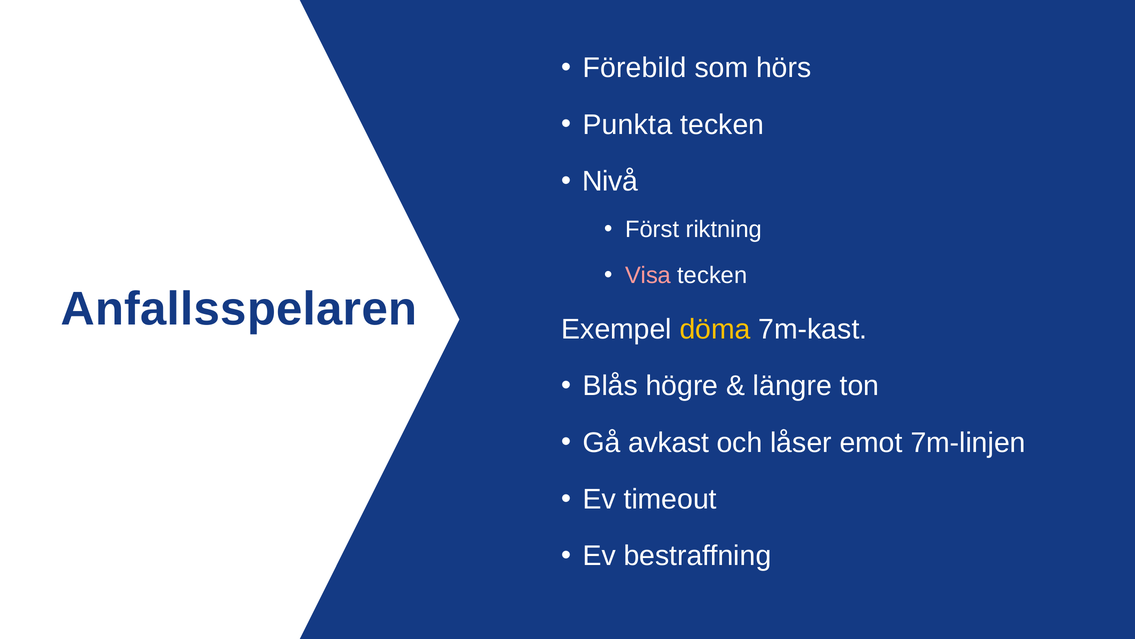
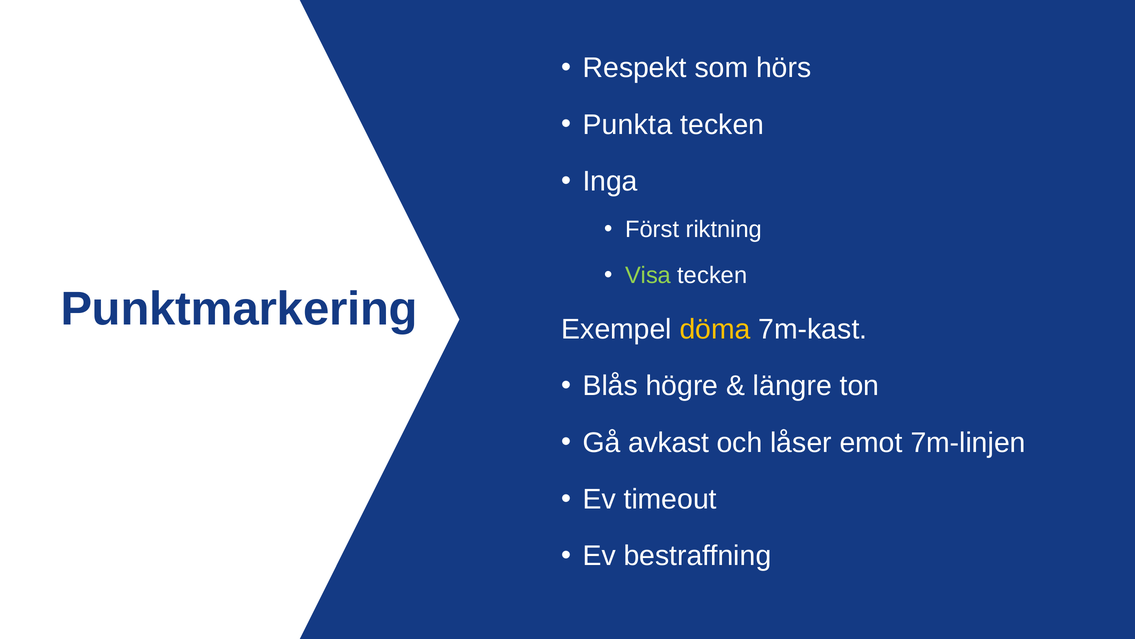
Förebild: Förebild -> Respekt (635, 68)
Nivå: Nivå -> Inga (610, 181)
Visa colour: pink -> light green (648, 275)
Anfallsspelaren: Anfallsspelaren -> Punktmarkering (239, 309)
